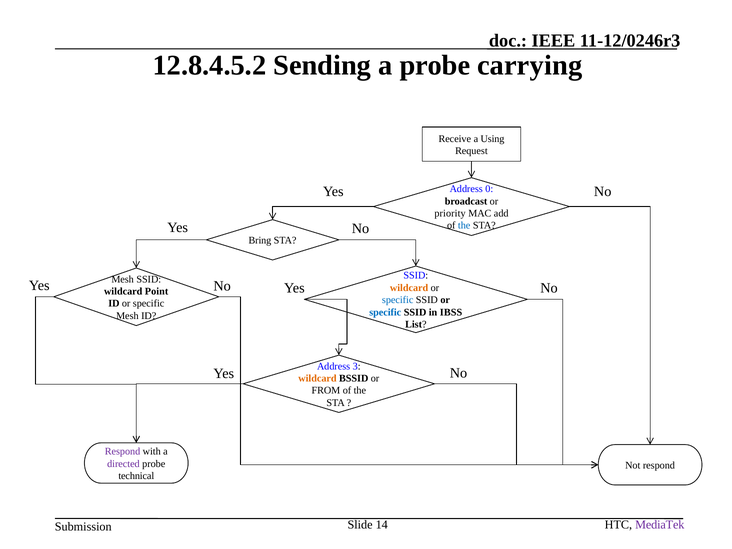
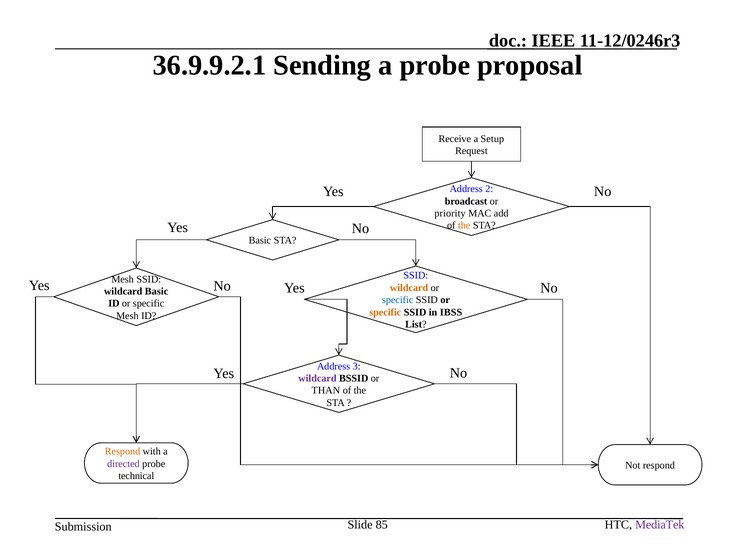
12.8.4.5.2: 12.8.4.5.2 -> 36.9.9.2.1 (209, 65)
carrying: carrying -> proposal (530, 65)
Using: Using -> Setup (492, 139)
0: 0 -> 2 (489, 189)
the colour: blue -> orange (464, 226)
Bring: Bring -> Basic (260, 240)
wildcard Point: Point -> Basic (157, 291)
specific colour: blue -> orange (385, 312)
wildcard colour: orange -> purple (317, 378)
FROM: FROM -> THAN (326, 391)
Respond colour: purple -> orange (123, 451)
14: 14 -> 85 (382, 525)
